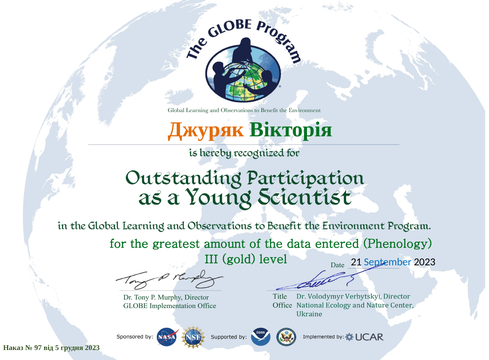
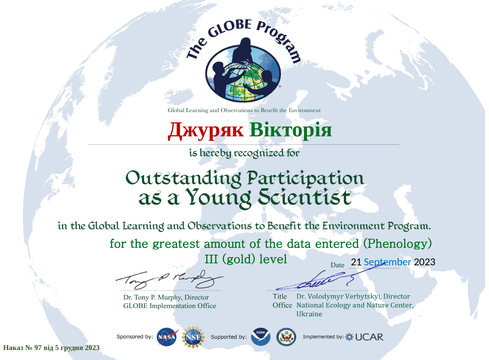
Джуряк colour: orange -> red (206, 130)
